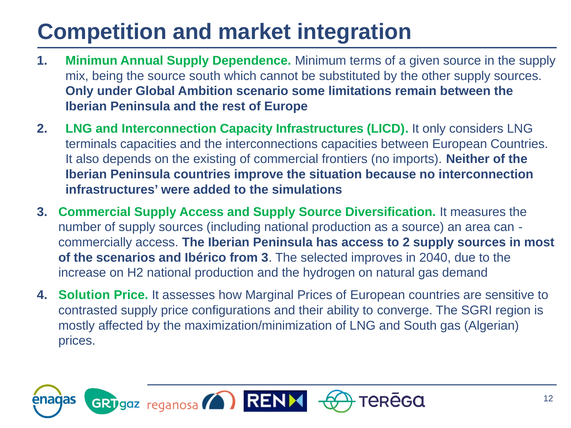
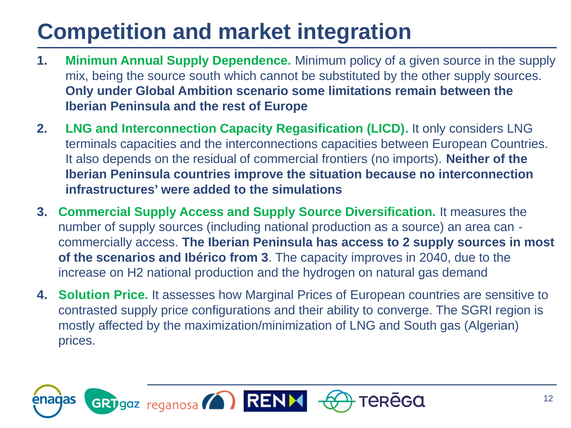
terms: terms -> policy (366, 61)
Capacity Infrastructures: Infrastructures -> Regasification (320, 129)
existing: existing -> residual (215, 159)
The selected: selected -> capacity (324, 258)
